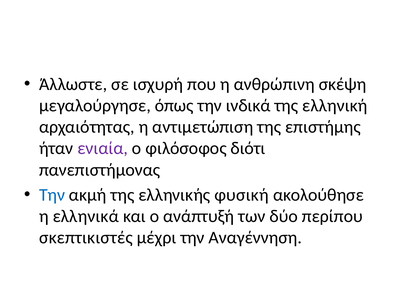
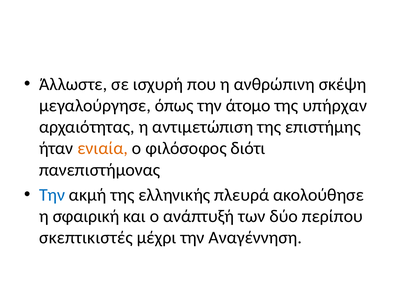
ινδικά: ινδικά -> άτομο (248, 106)
ελληνική: ελληνική -> υπήρχαν (335, 106)
ενιαία colour: purple -> orange (103, 148)
φυσική: φυσική -> πλευρά (242, 195)
ελληνικά: ελληνικά -> σφαιρική (86, 216)
